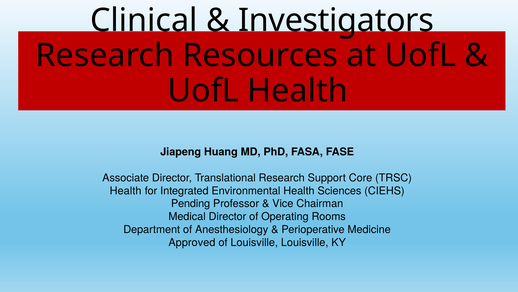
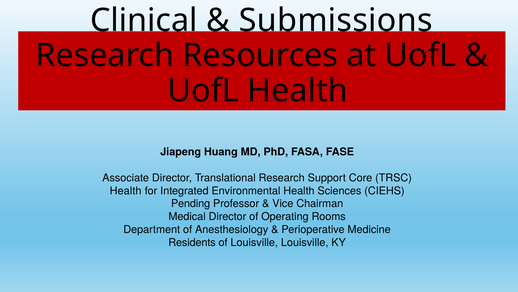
Investigators: Investigators -> Submissions (336, 21)
Approved: Approved -> Residents (192, 242)
